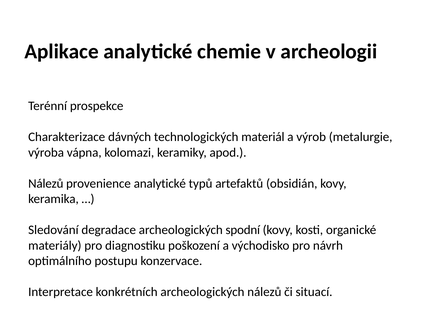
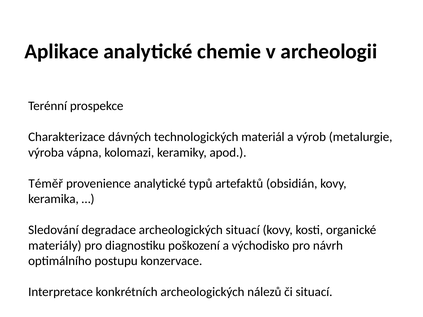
Nálezů: Nálezů -> Téměř (46, 184)
archeologických spodní: spodní -> situací (243, 230)
